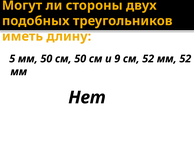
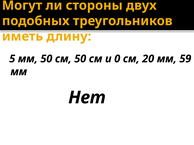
9: 9 -> 0 (117, 59)
см 52: 52 -> 20 (148, 59)
мм 52: 52 -> 59 (185, 59)
